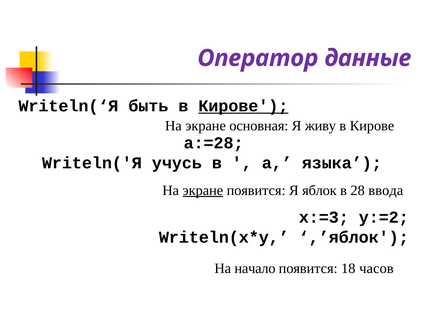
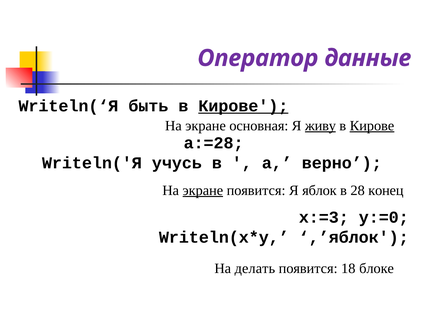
живу underline: none -> present (320, 126)
Кирове underline: none -> present (372, 126)
языка: языка -> верно (342, 163)
ввода: ввода -> конец (386, 191)
у:=2: у:=2 -> у:=0 (384, 218)
начало: начало -> делать (255, 269)
часов: часов -> блоке (377, 269)
